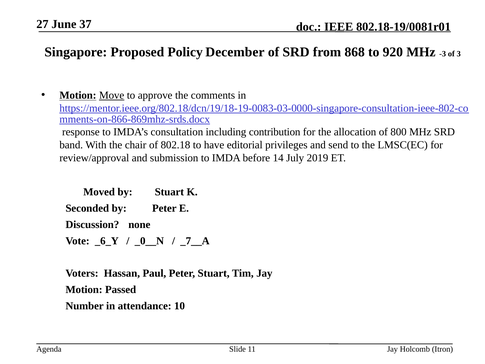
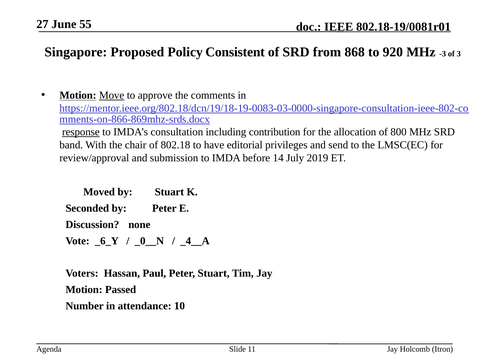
37: 37 -> 55 (85, 24)
December: December -> Consistent (235, 52)
response underline: none -> present (81, 132)
_7__A: _7__A -> _4__A (195, 241)
